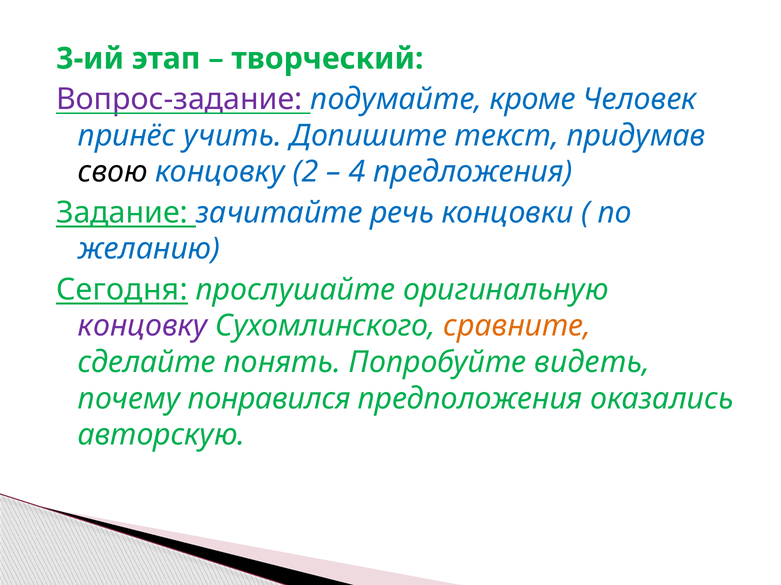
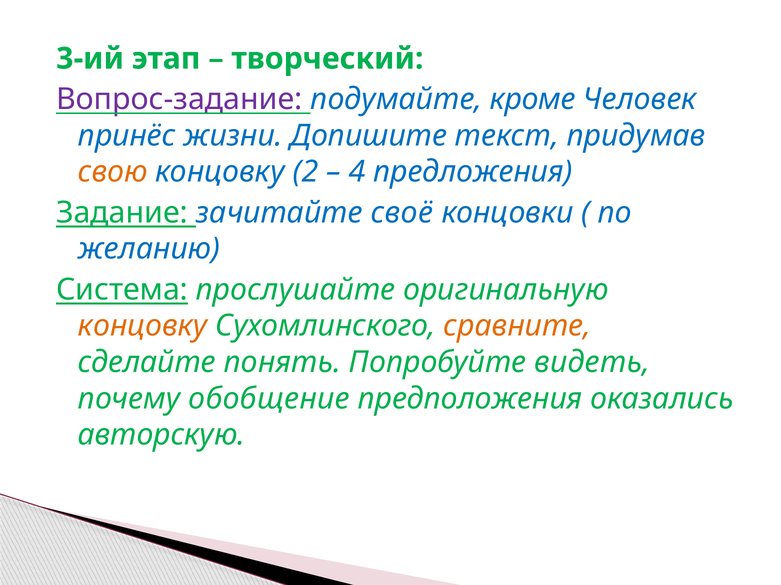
учить: учить -> жизни (233, 136)
свою colour: black -> orange (113, 172)
речь: речь -> своё (402, 213)
Сегодня: Сегодня -> Система (122, 290)
концовку colour: purple -> orange (143, 326)
понравился: понравился -> обобщение (269, 399)
